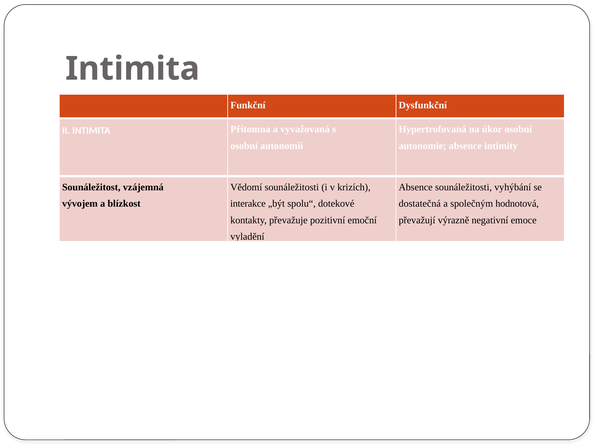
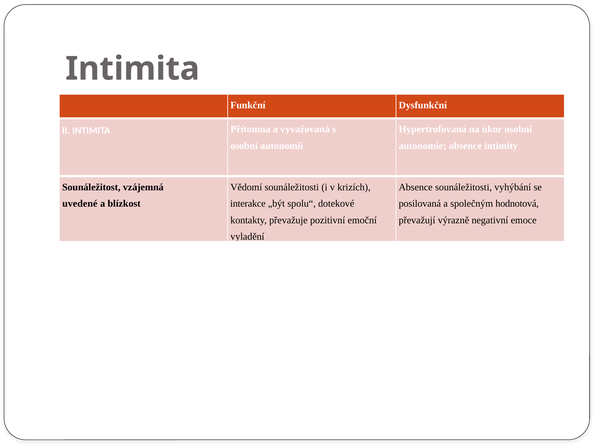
vývojem: vývojem -> uvedené (80, 203)
dostatečná: dostatečná -> posilovaná (420, 203)
